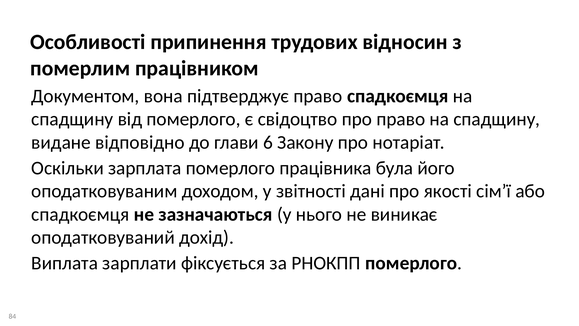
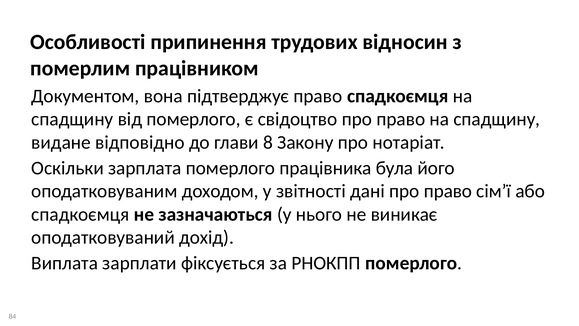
6: 6 -> 8 (268, 142)
дані про якості: якості -> право (448, 191)
